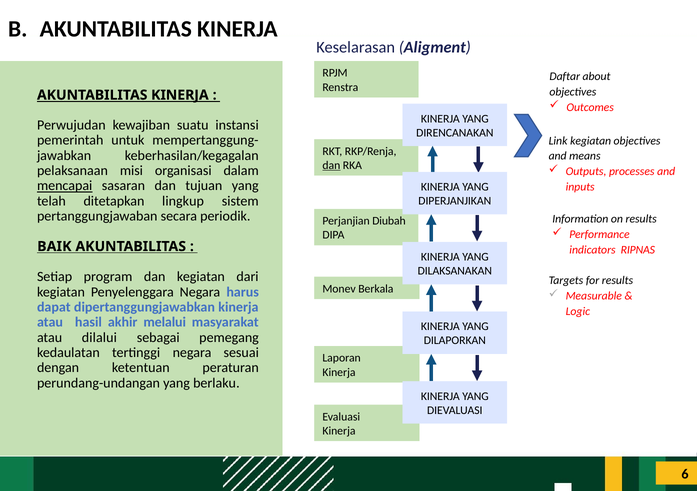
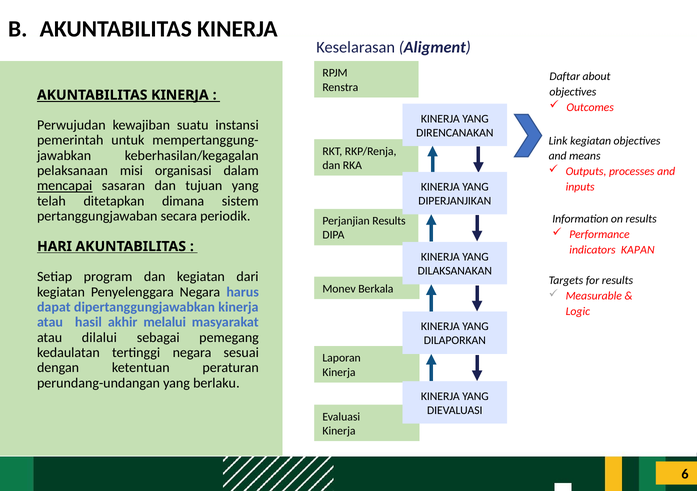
dan underline: present -> none (331, 165)
lingkup: lingkup -> dimana (183, 201)
Perjanjian Diubah: Diubah -> Results (389, 221)
BAIK: BAIK -> HARI (54, 247)
RIPNAS: RIPNAS -> KAPAN (638, 250)
